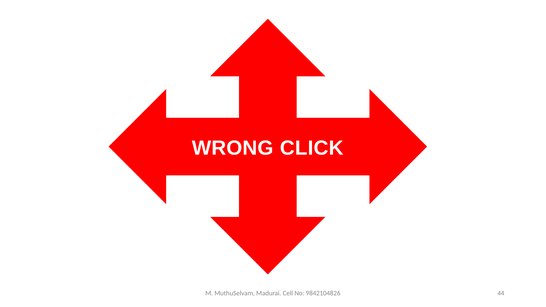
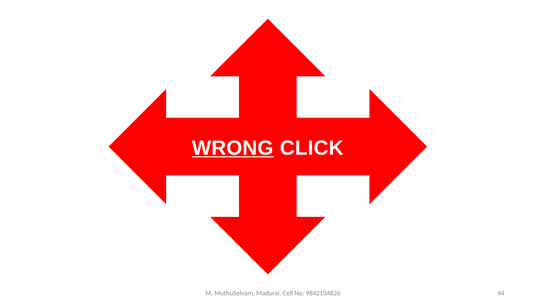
WRONG underline: none -> present (233, 148)
